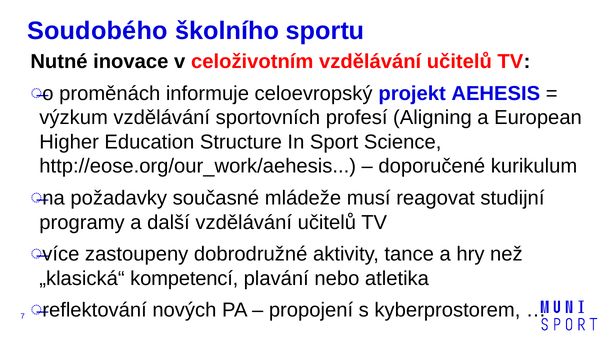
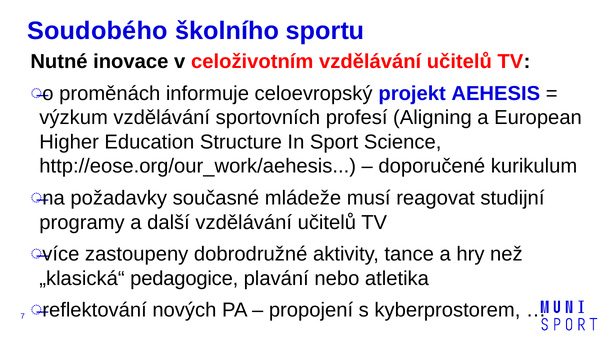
kompetencí: kompetencí -> pedagogice (184, 278)
